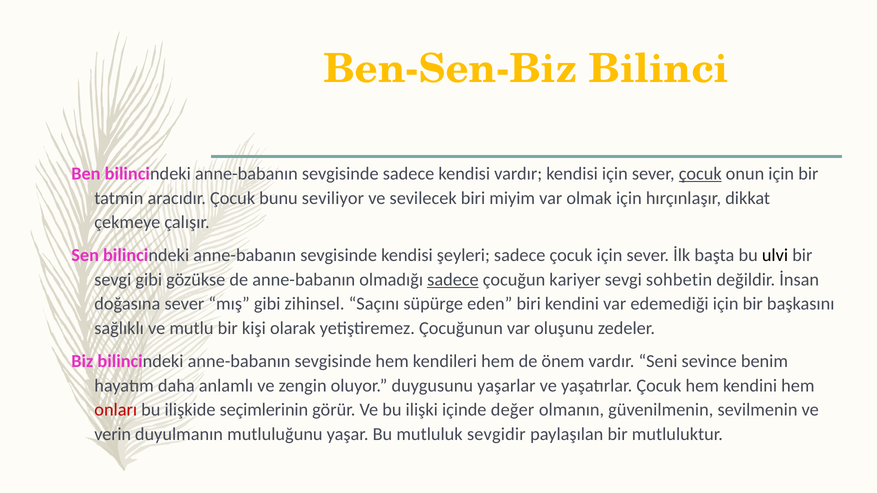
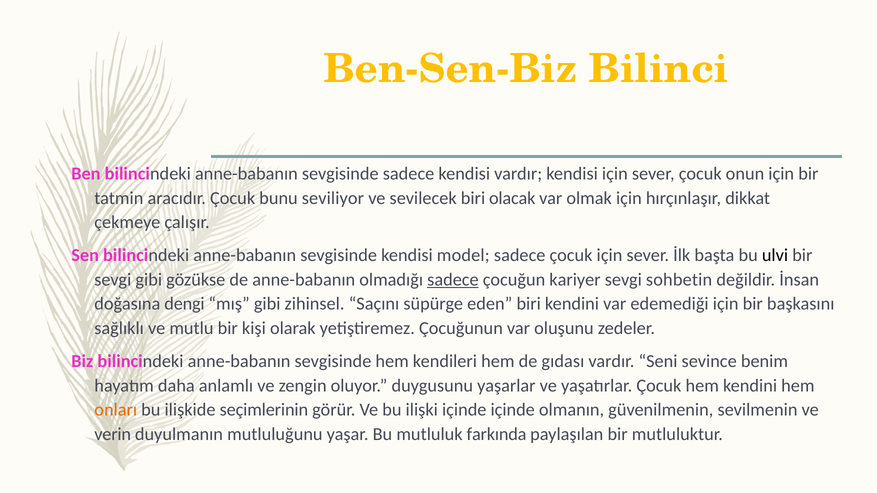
çocuk underline: present -> none (700, 174)
miyim: miyim -> olacak (512, 198)
şeyleri: şeyleri -> model (463, 255)
doğasına sever: sever -> dengi (185, 304)
önem: önem -> gıdası (563, 361)
onları colour: red -> orange (116, 410)
içinde değer: değer -> içinde (513, 410)
sevgidir: sevgidir -> farkında (497, 434)
